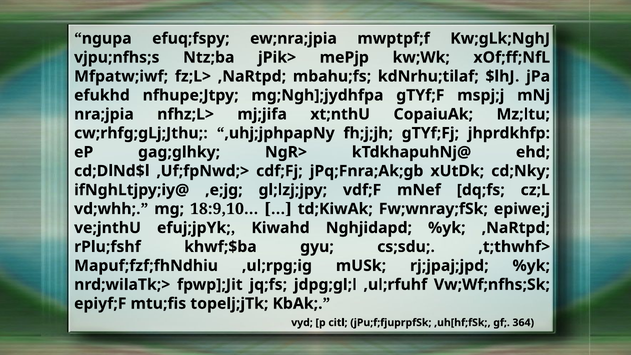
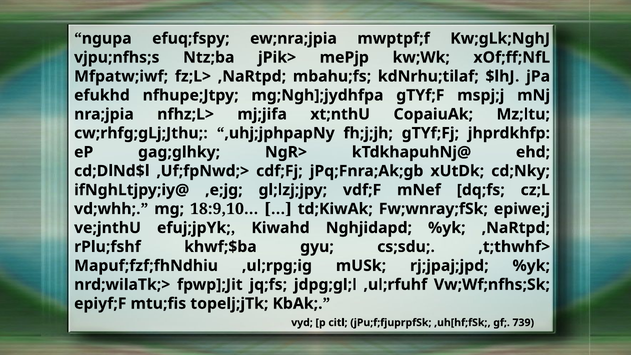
364: 364 -> 739 (523, 323)
